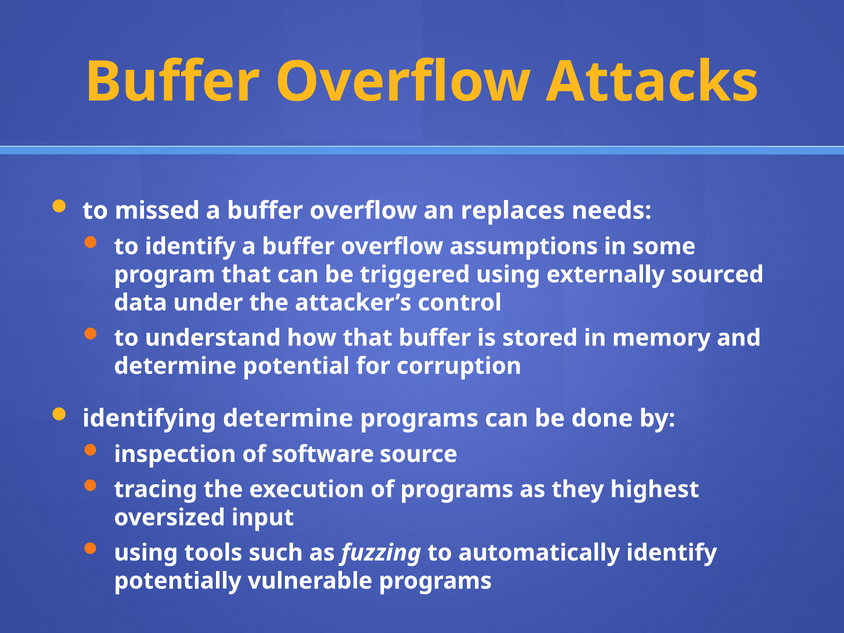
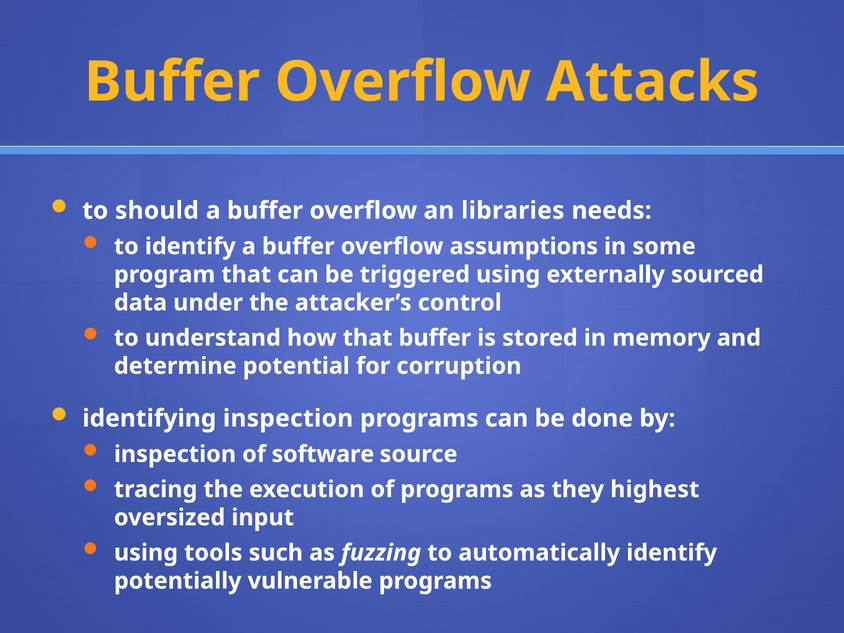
missed: missed -> should (157, 211)
replaces: replaces -> libraries (513, 211)
identifying determine: determine -> inspection (288, 418)
